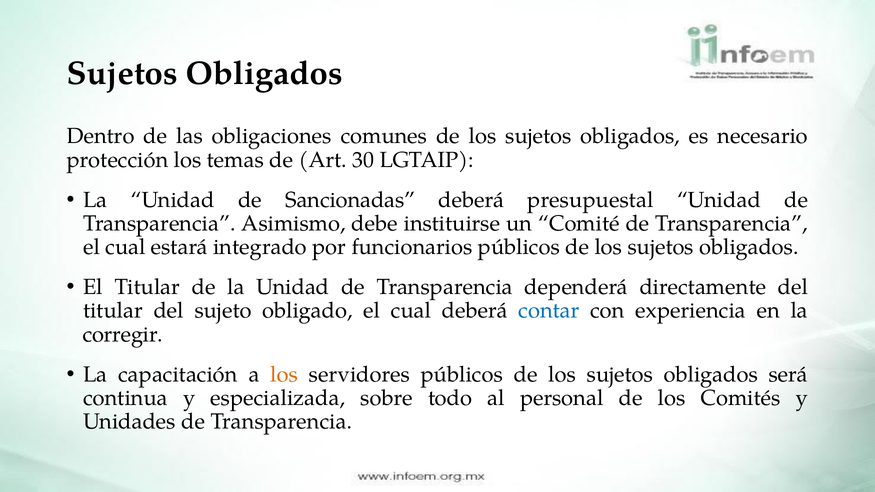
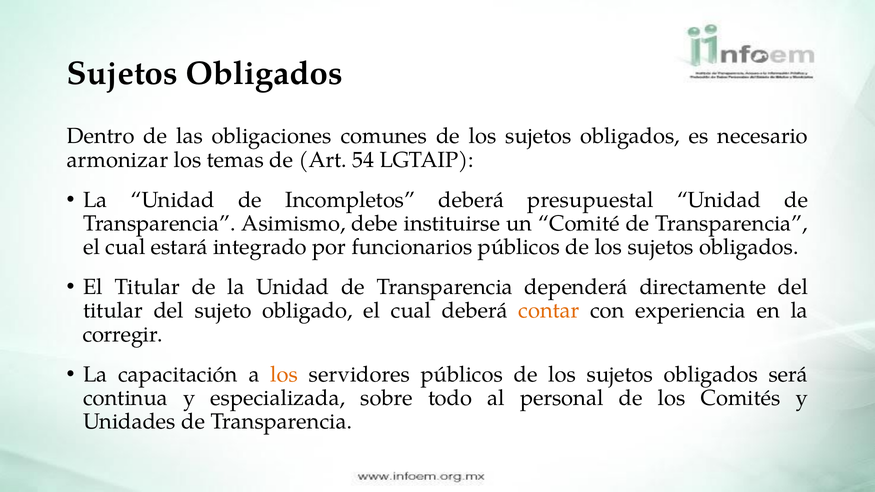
protección: protección -> armonizar (117, 160)
30: 30 -> 54 (363, 160)
Sancionadas: Sancionadas -> Incompletos (350, 200)
contar colour: blue -> orange (549, 311)
